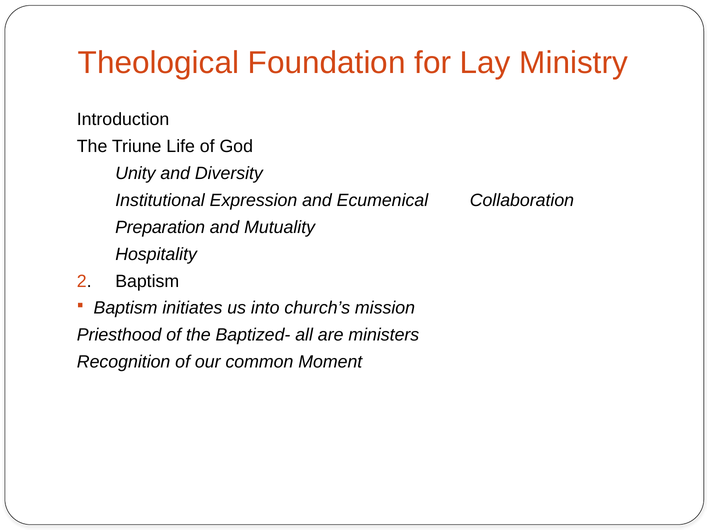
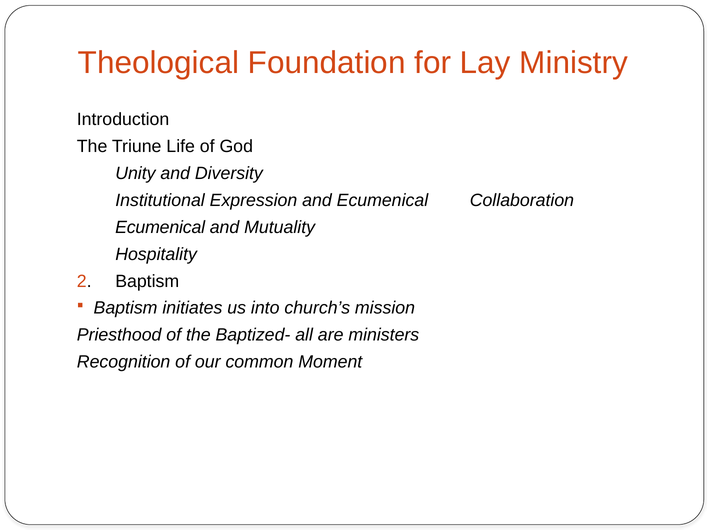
Preparation: Preparation -> Ecumenical (160, 227)
